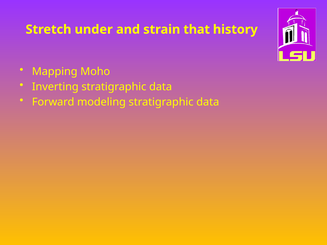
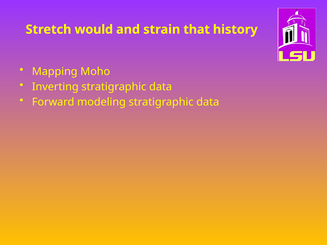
under: under -> would (94, 29)
